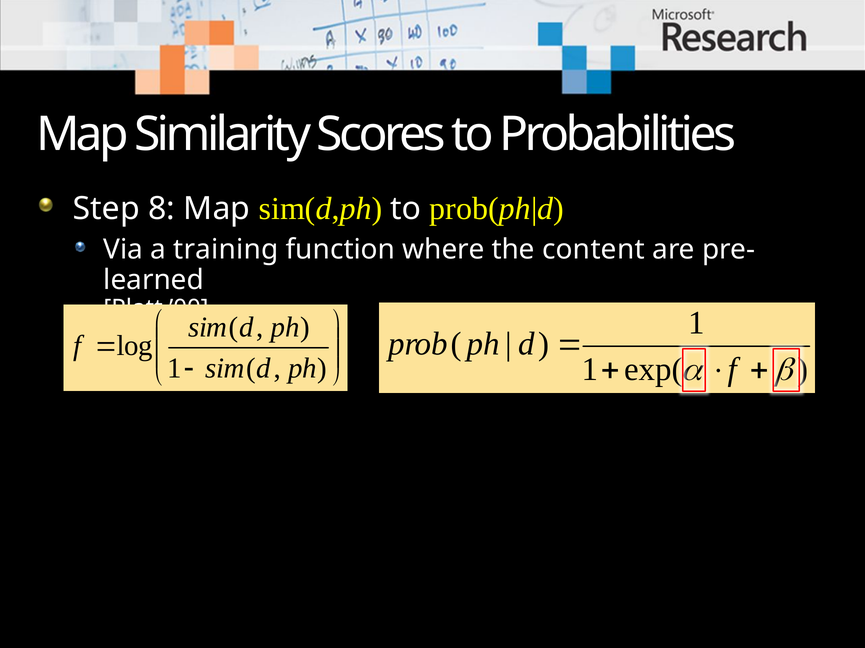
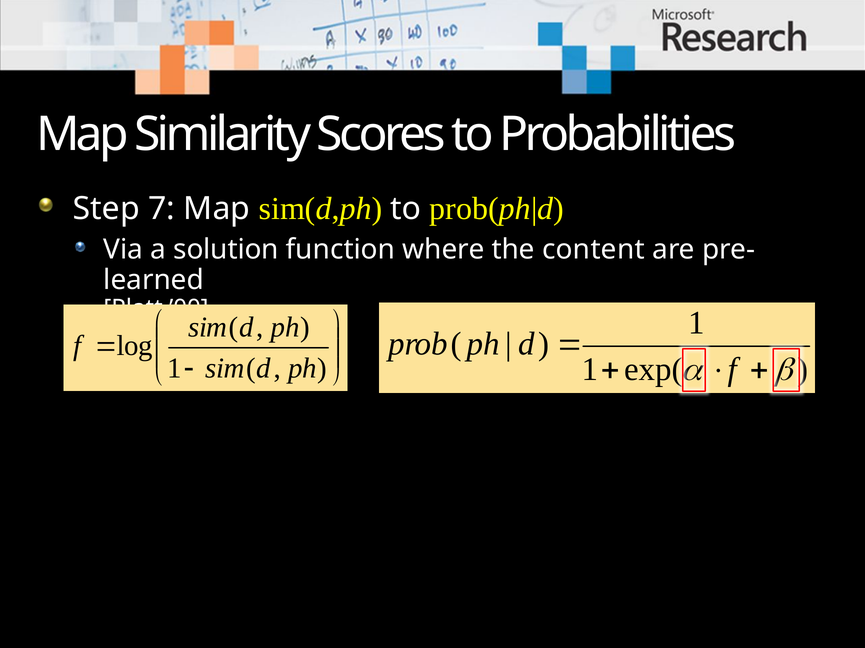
8: 8 -> 7 (162, 209)
training: training -> solution (226, 250)
